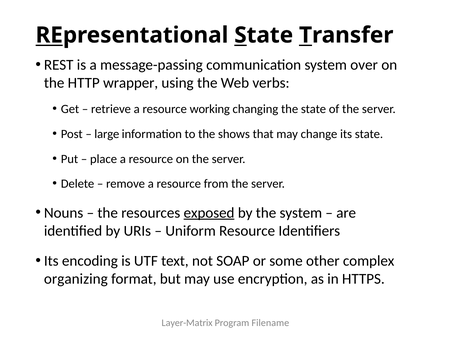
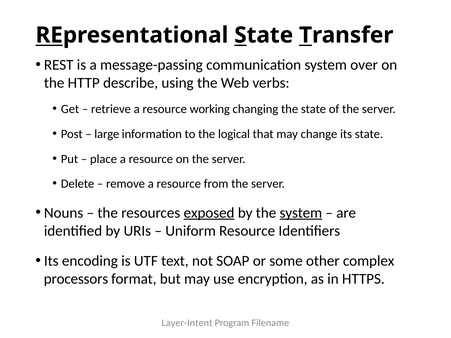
wrapper: wrapper -> describe (131, 83)
shows: shows -> logical (234, 134)
system underline: none -> present (301, 213)
organizing: organizing -> processors (76, 279)
Layer-Matrix: Layer-Matrix -> Layer-Intent (187, 323)
